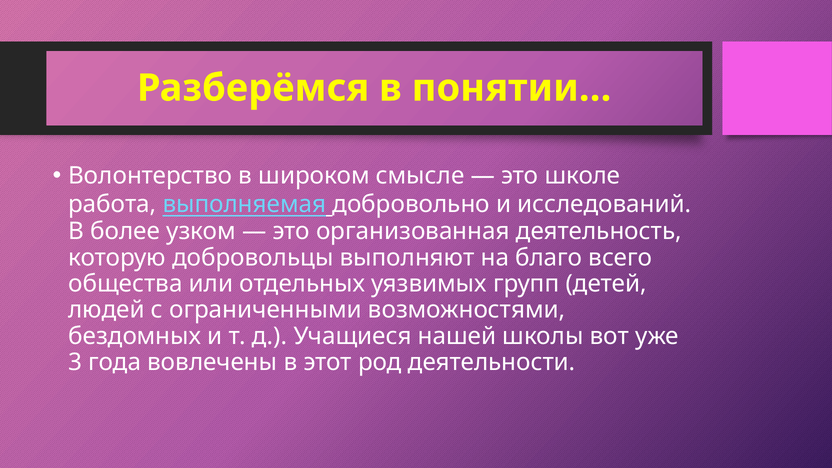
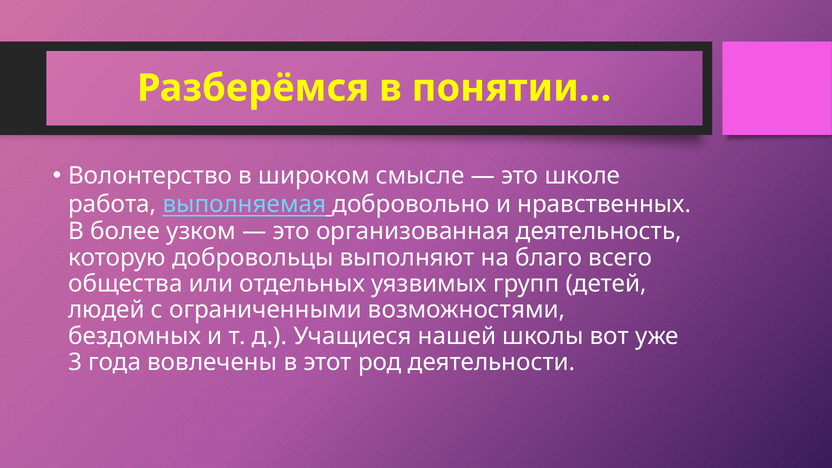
исследований: исследований -> нравственных (604, 204)
